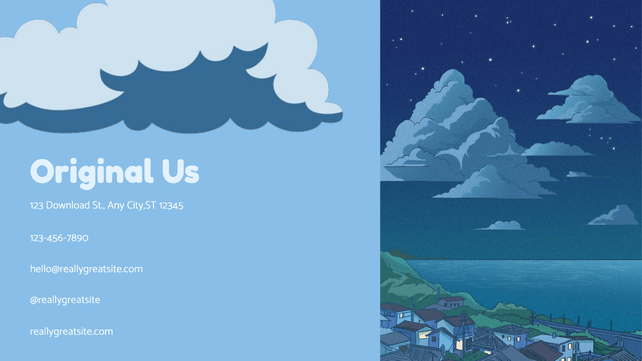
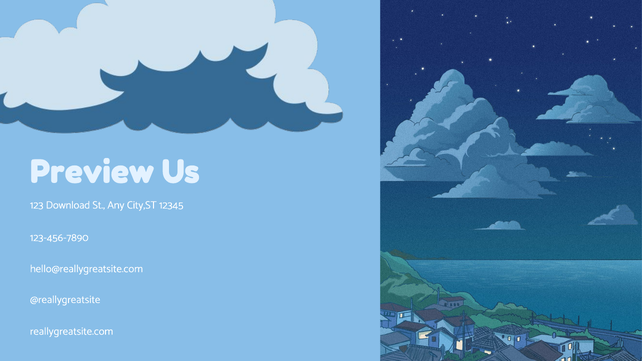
Original: Original -> Preview (92, 172)
